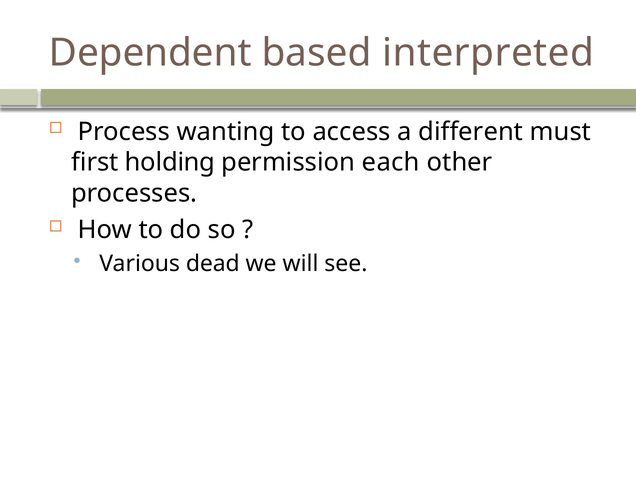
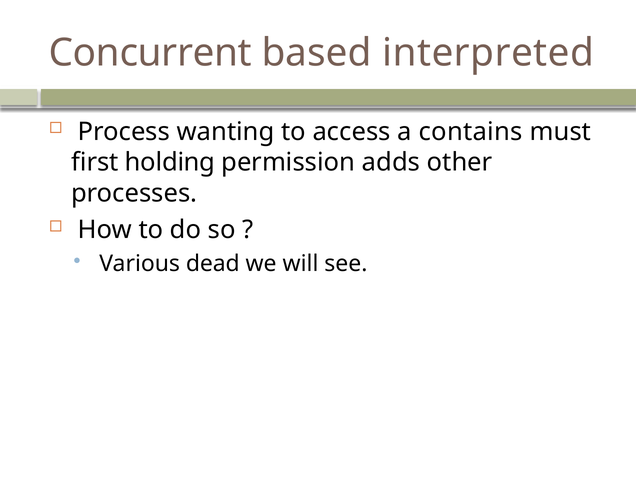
Dependent: Dependent -> Concurrent (150, 53)
different: different -> contains (471, 132)
each: each -> adds (391, 162)
